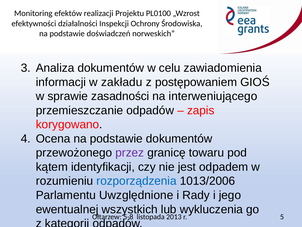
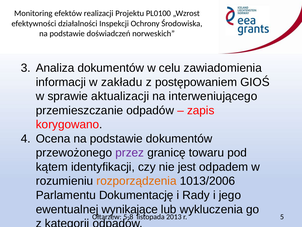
zasadności: zasadności -> aktualizacji (120, 96)
rozporządzenia colour: blue -> orange (137, 181)
Uwzględnione: Uwzględnione -> Dokumentację (136, 195)
wszystkich: wszystkich -> wynikające (130, 209)
